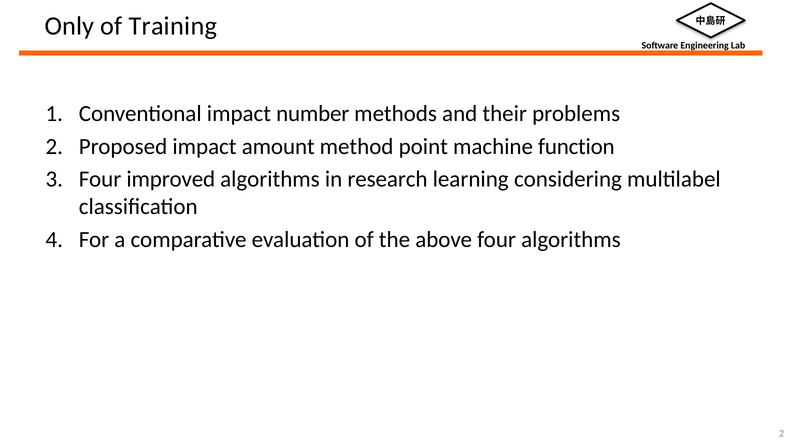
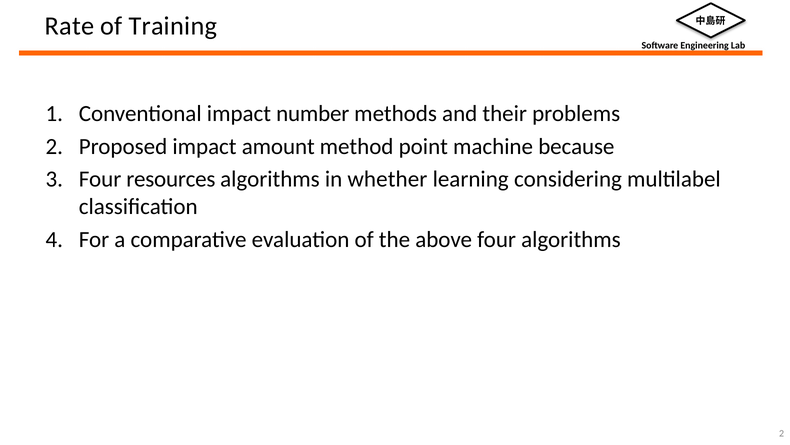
Only: Only -> Rate (69, 26)
function: function -> because (576, 146)
improved: improved -> resources (171, 179)
research: research -> whether (387, 179)
